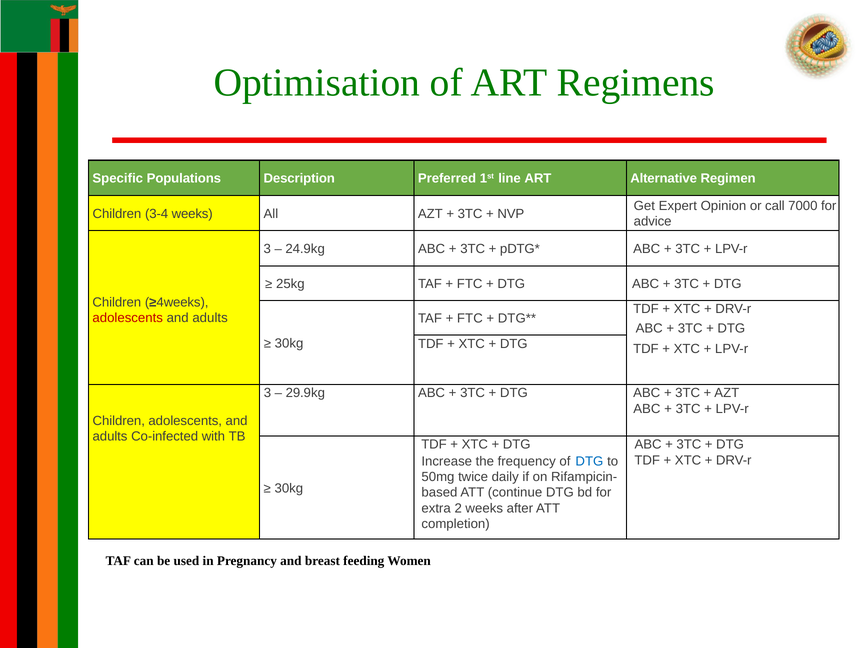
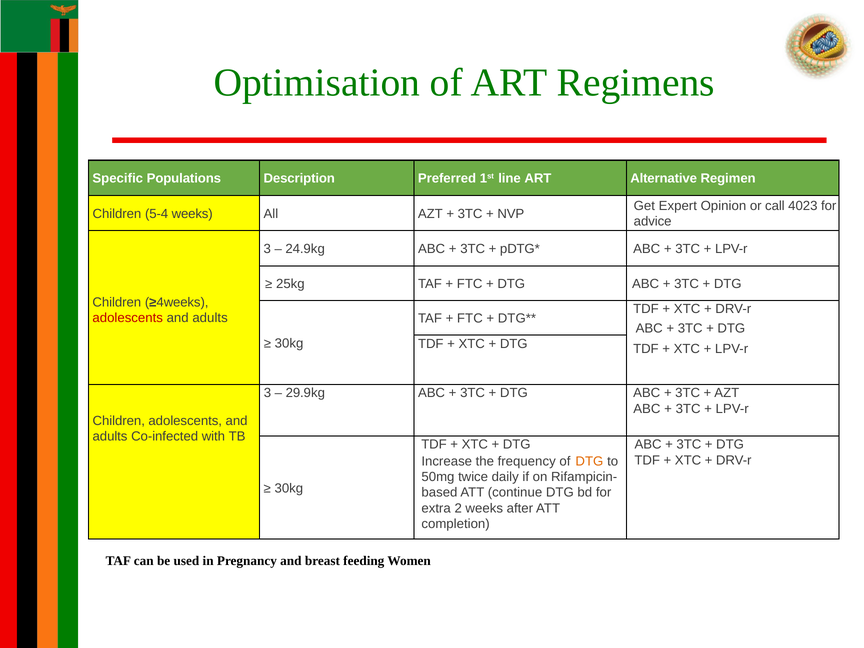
7000: 7000 -> 4023 (803, 206)
3-4: 3-4 -> 5-4 (157, 214)
DTG colour: blue -> orange (589, 461)
